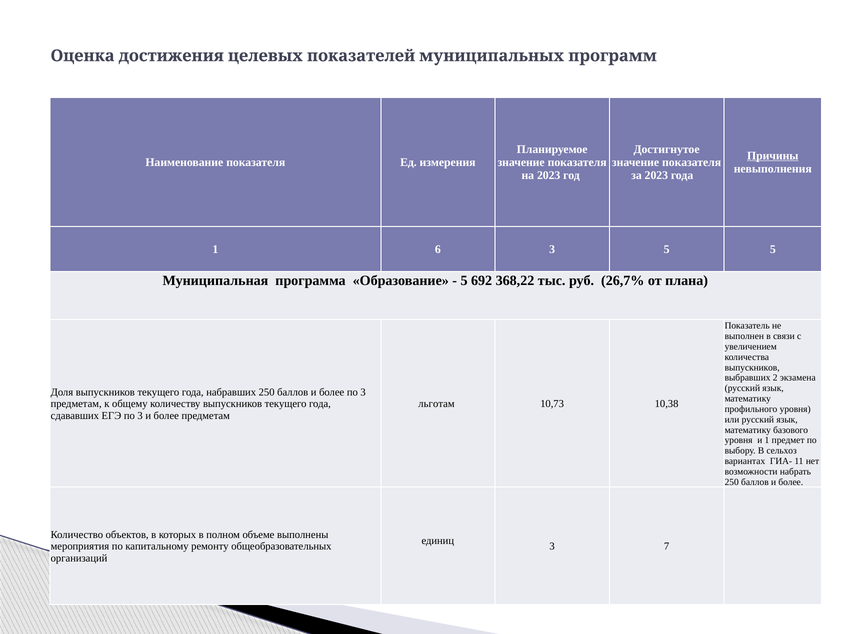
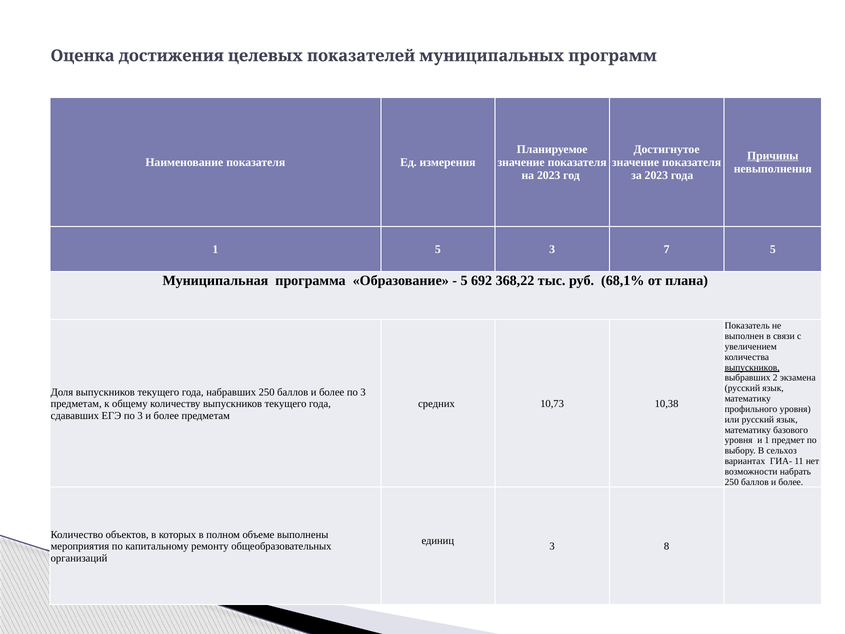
1 6: 6 -> 5 (438, 249)
3 5: 5 -> 7 (667, 249)
26,7%: 26,7% -> 68,1% (623, 280)
выпускников underline: none -> present (752, 367)
льготам: льготам -> средних (437, 404)
7: 7 -> 8 (667, 546)
